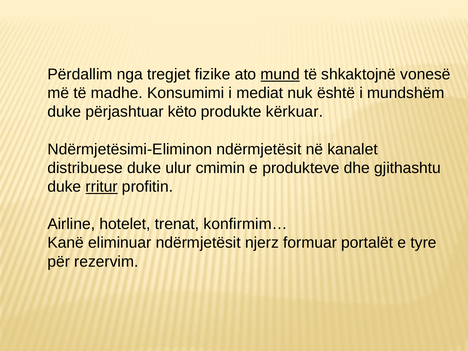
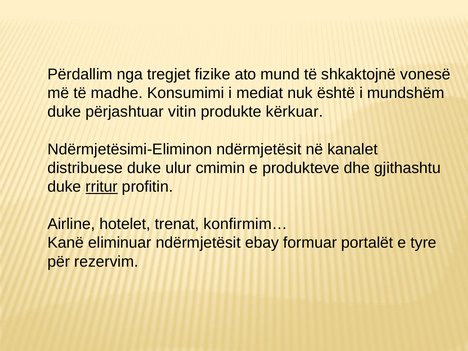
mund underline: present -> none (280, 74)
këto: këto -> vitin (182, 112)
njerz: njerz -> ebay (262, 243)
